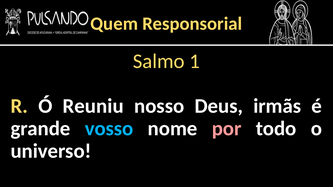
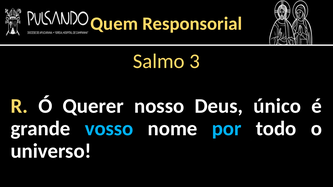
1: 1 -> 3 (195, 61)
Reuniu: Reuniu -> Querer (93, 106)
irmãs: irmãs -> único (277, 106)
por colour: pink -> light blue (227, 129)
